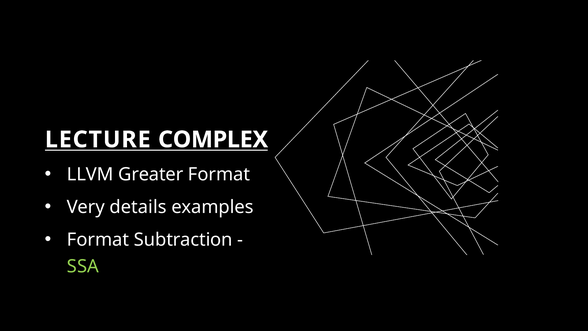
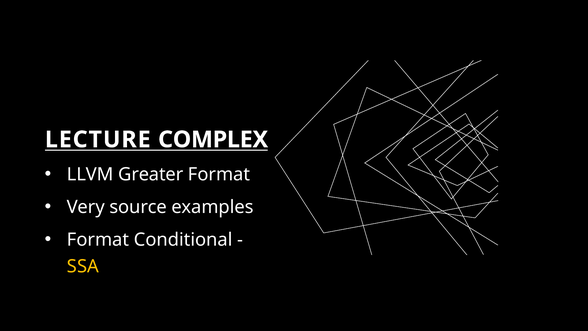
details: details -> source (138, 207)
Subtraction: Subtraction -> Conditional (183, 240)
SSA colour: light green -> yellow (83, 266)
